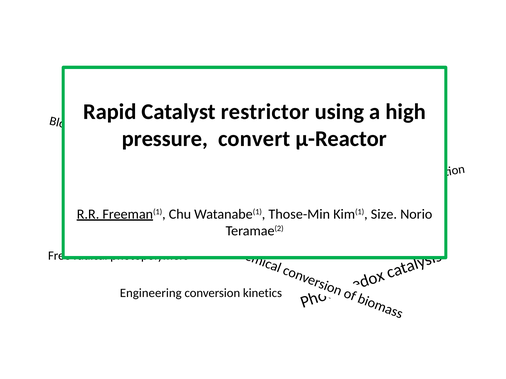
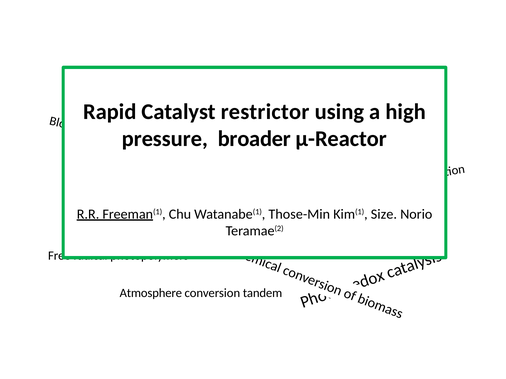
convert: convert -> broader (254, 139)
Engineering: Engineering -> Atmosphere (151, 293)
conversion kinetics: kinetics -> tandem (263, 293)
